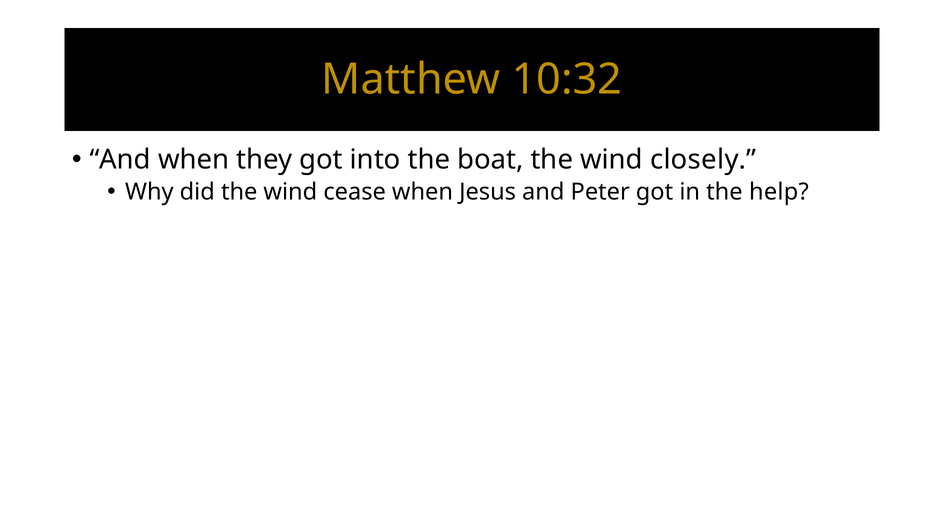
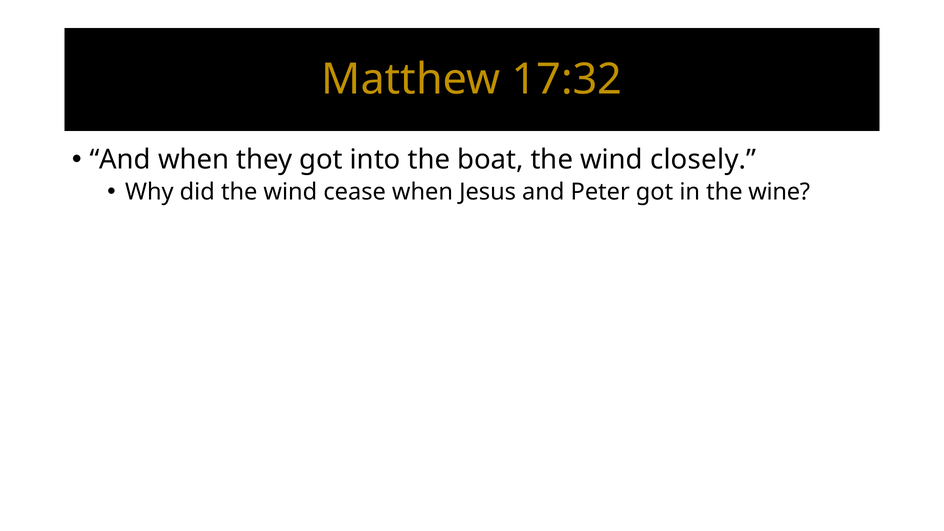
10:32: 10:32 -> 17:32 (567, 79)
help: help -> wine (779, 192)
